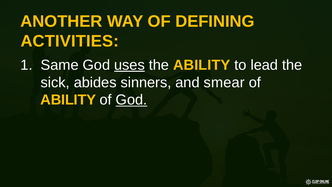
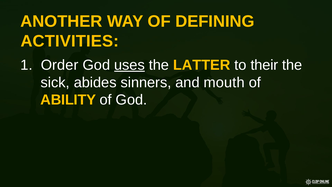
Same: Same -> Order (60, 65)
the ABILITY: ABILITY -> LATTER (202, 65)
lead: lead -> their (264, 65)
smear: smear -> mouth (224, 82)
God underline: present -> none (131, 100)
